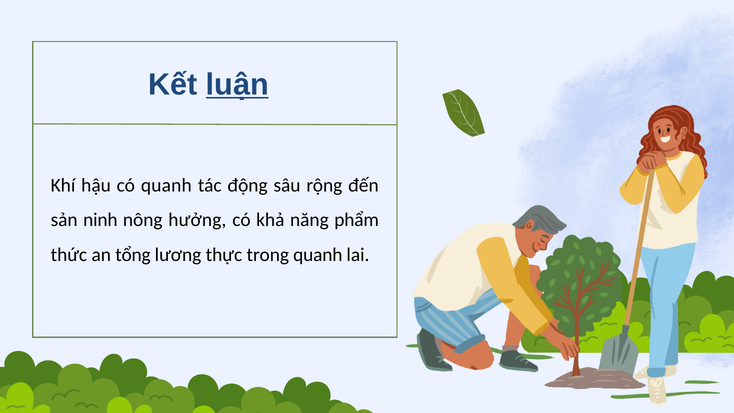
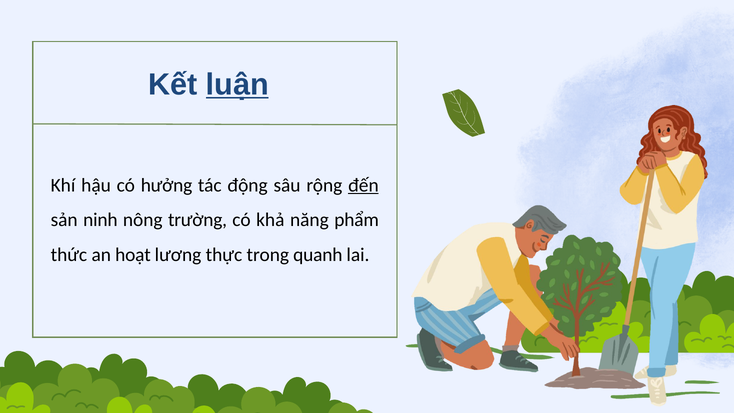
có quanh: quanh -> hưởng (167, 185)
đến underline: none -> present (363, 185)
hưởng: hưởng -> trường (198, 220)
tổng: tổng -> hoạt (133, 255)
